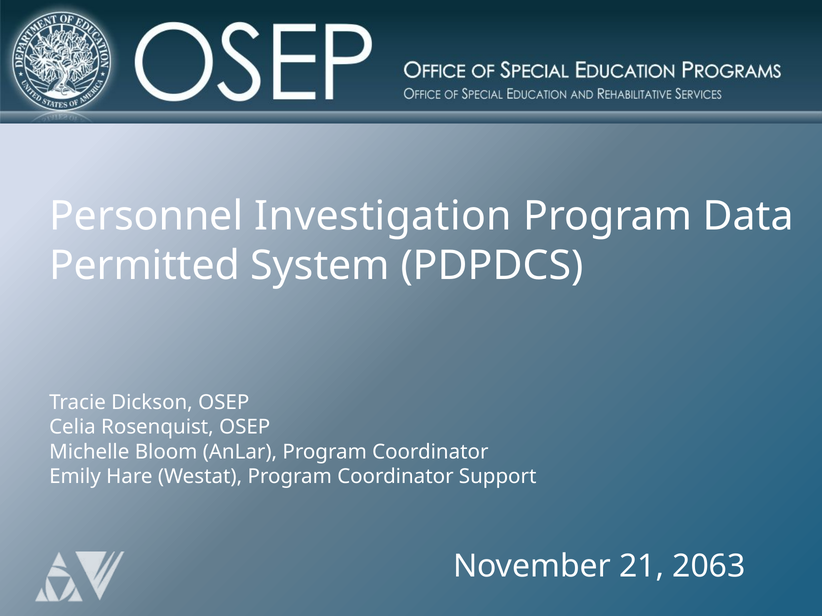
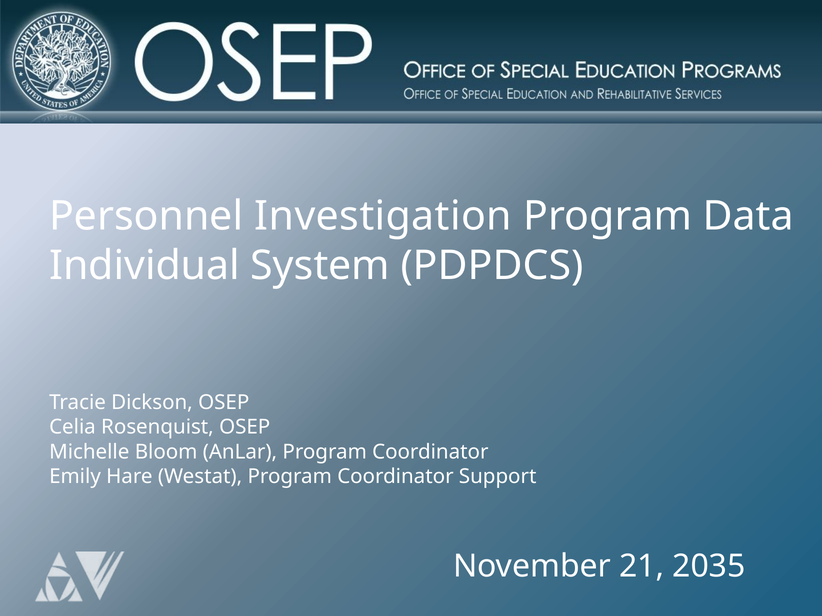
Permitted: Permitted -> Individual (144, 266)
2063: 2063 -> 2035 (709, 567)
